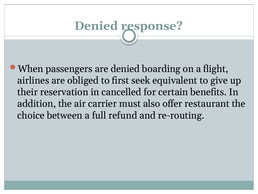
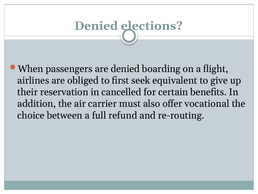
response: response -> elections (152, 26)
restaurant: restaurant -> vocational (207, 103)
